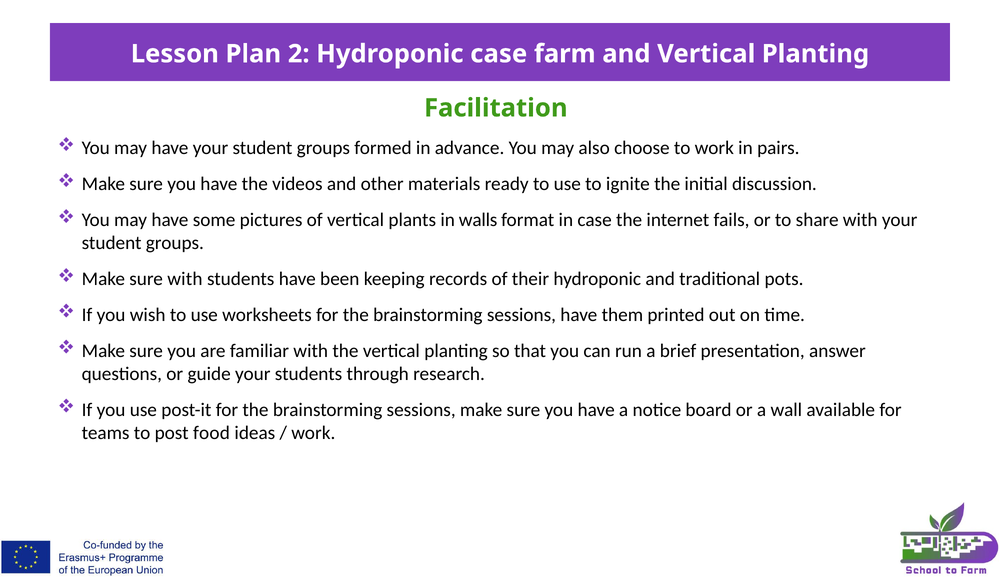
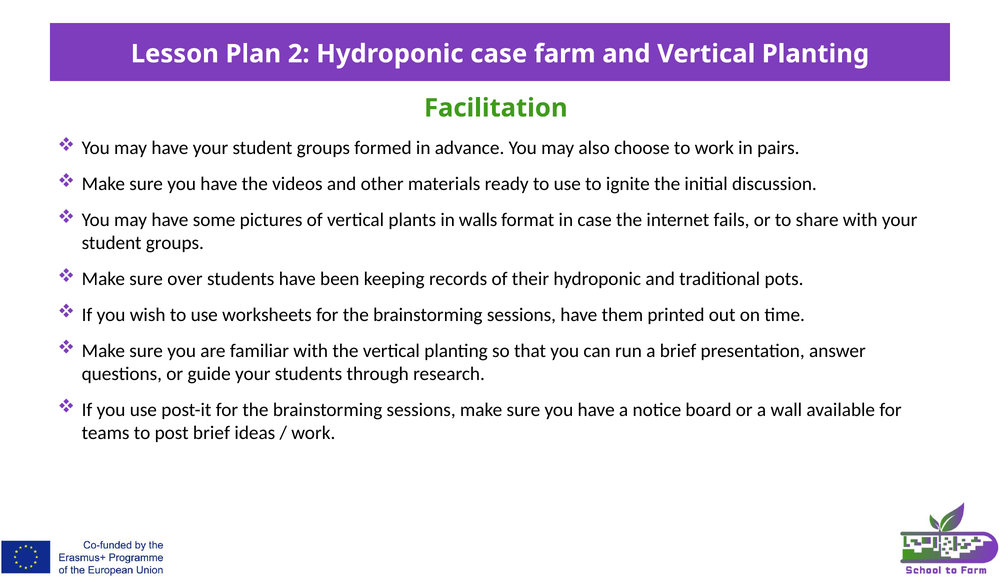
sure with: with -> over (185, 279)
post food: food -> brief (211, 433)
